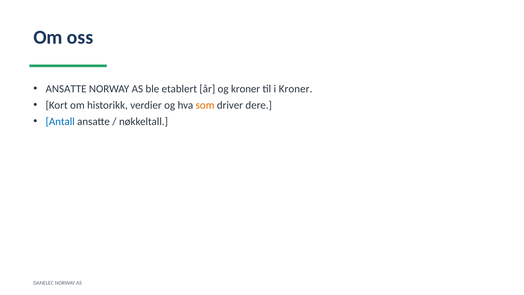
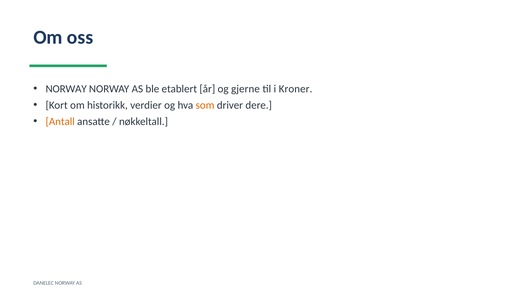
ANSATTE: ANSATTE -> NORWAY (66, 89)
og kroner: kroner -> gjerne (245, 89)
Antall colour: blue -> orange (60, 122)
